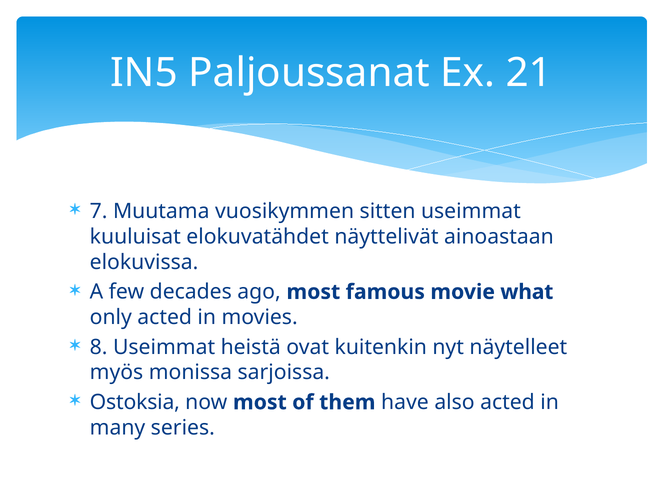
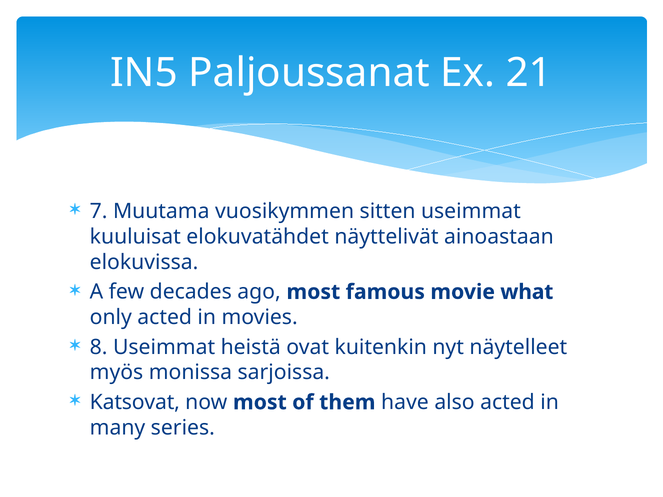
Ostoksia: Ostoksia -> Katsovat (135, 403)
